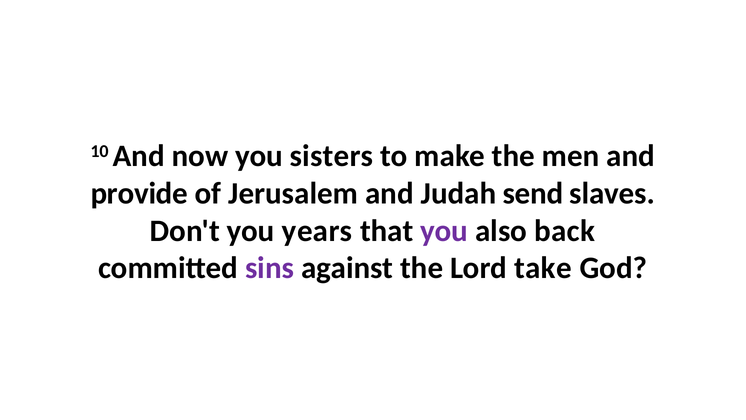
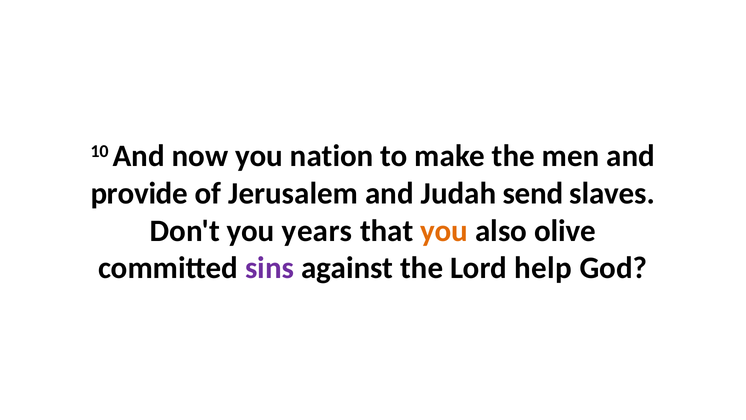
sisters: sisters -> nation (332, 156)
you colour: purple -> orange (444, 231)
back: back -> olive (565, 231)
take: take -> help (543, 268)
